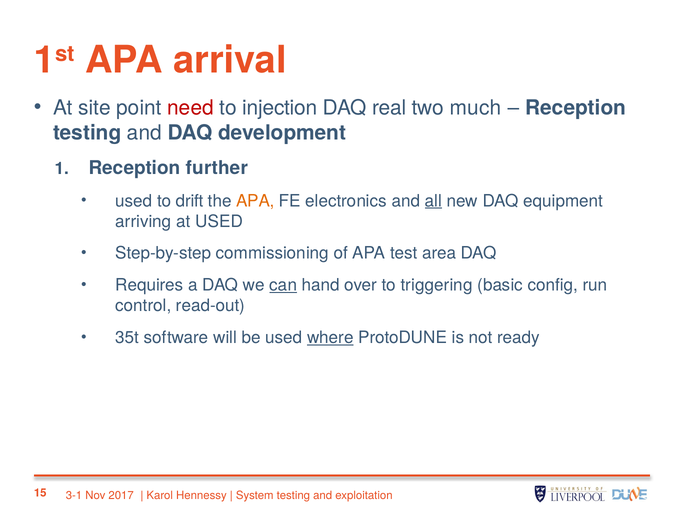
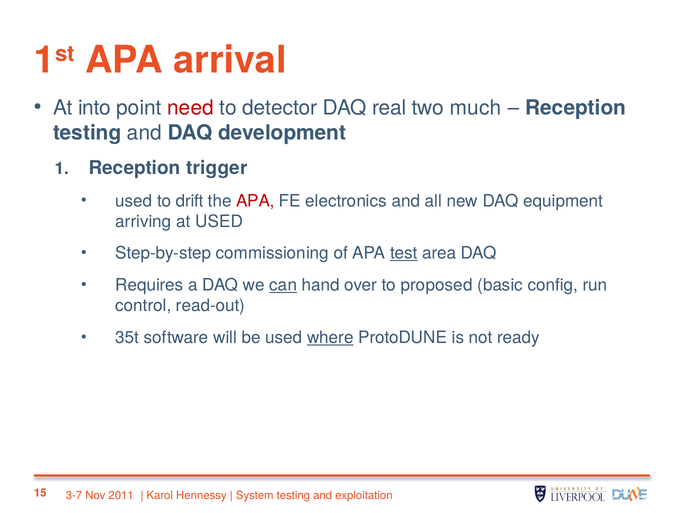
site: site -> into (95, 108)
injection: injection -> detector (280, 108)
further: further -> trigger (217, 168)
APA colour: orange -> red (255, 201)
all underline: present -> none (433, 201)
test underline: none -> present (404, 253)
triggering: triggering -> proposed (437, 285)
3-1: 3-1 -> 3-7 (74, 496)
2017: 2017 -> 2011 (121, 496)
